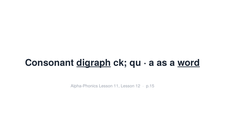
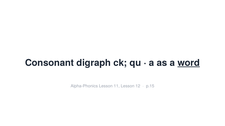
digraph underline: present -> none (94, 63)
